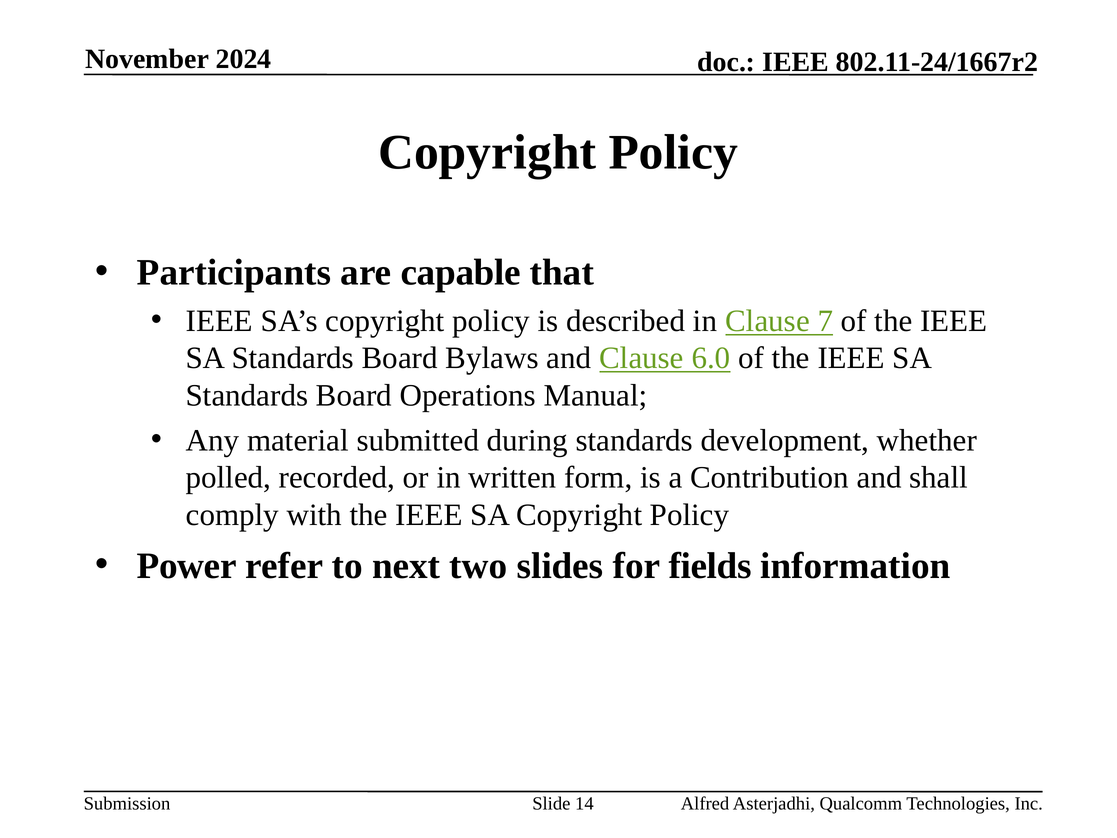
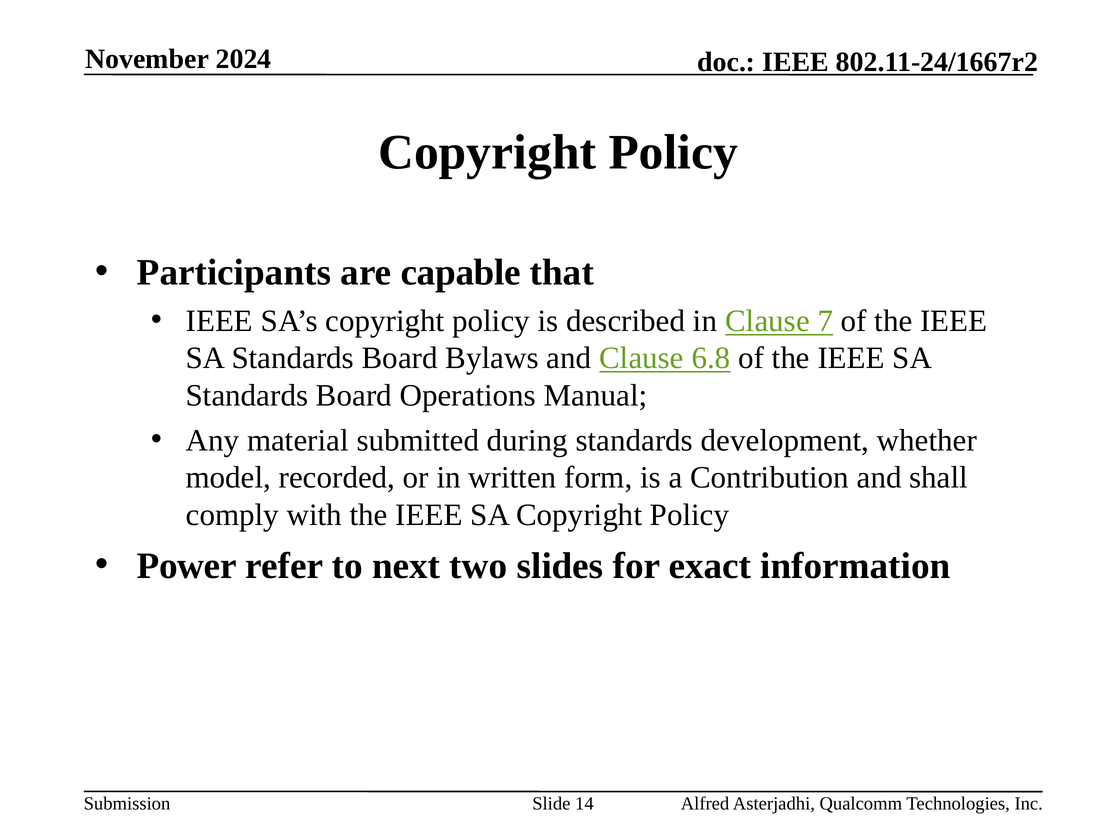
6.0: 6.0 -> 6.8 (711, 358)
polled: polled -> model (228, 478)
fields: fields -> exact (710, 566)
